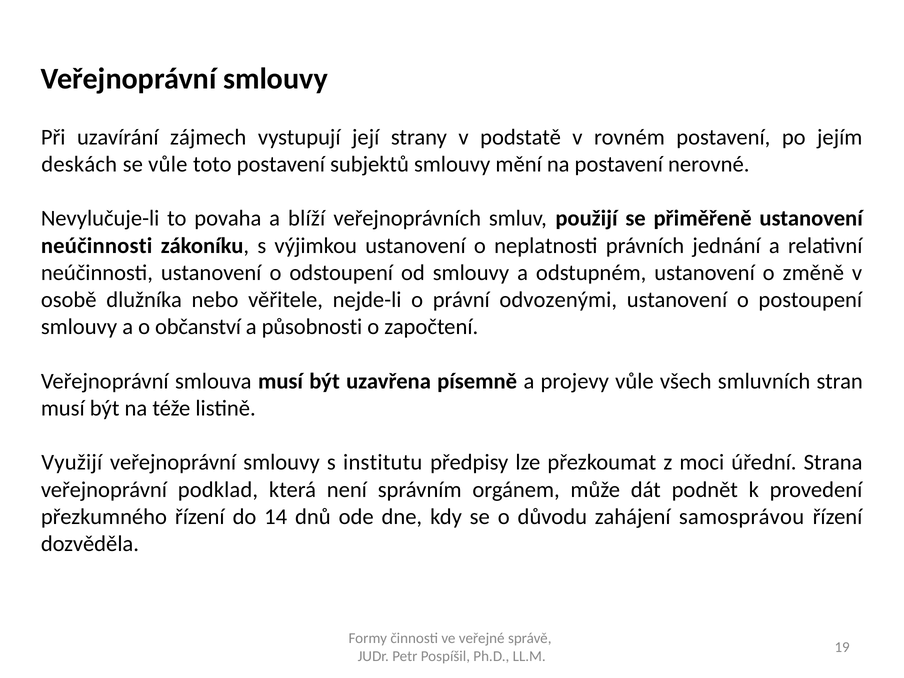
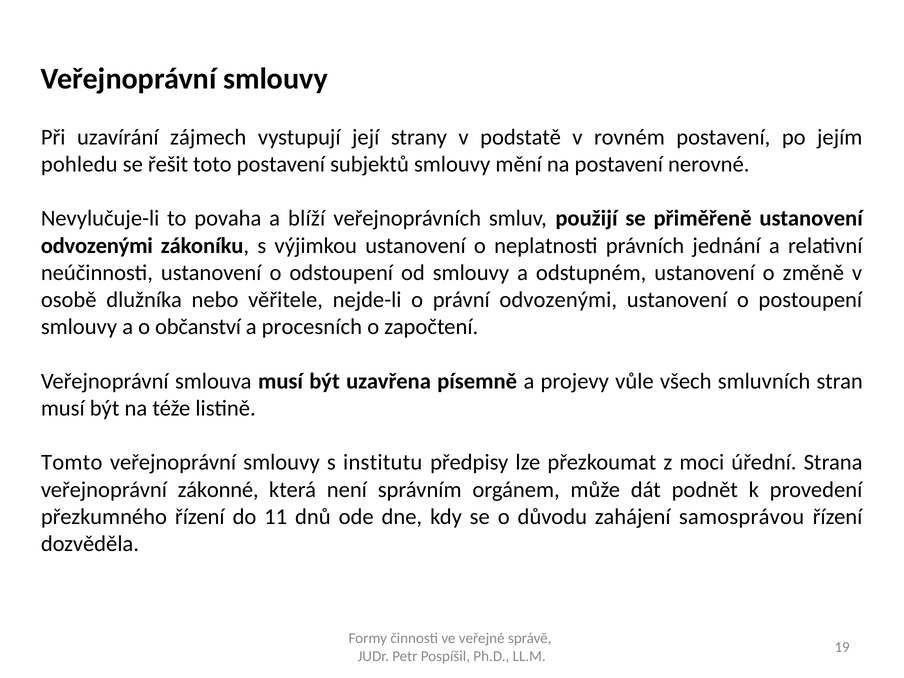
deskách: deskách -> pohledu (79, 164)
se vůle: vůle -> řešit (168, 164)
neúčinnosti: neúčinnosti -> odvozenými (97, 246)
působnosti: působnosti -> procesních (312, 327)
Využijí: Využijí -> Tomto (72, 463)
podklad: podklad -> zákonné (218, 490)
14: 14 -> 11 (276, 517)
